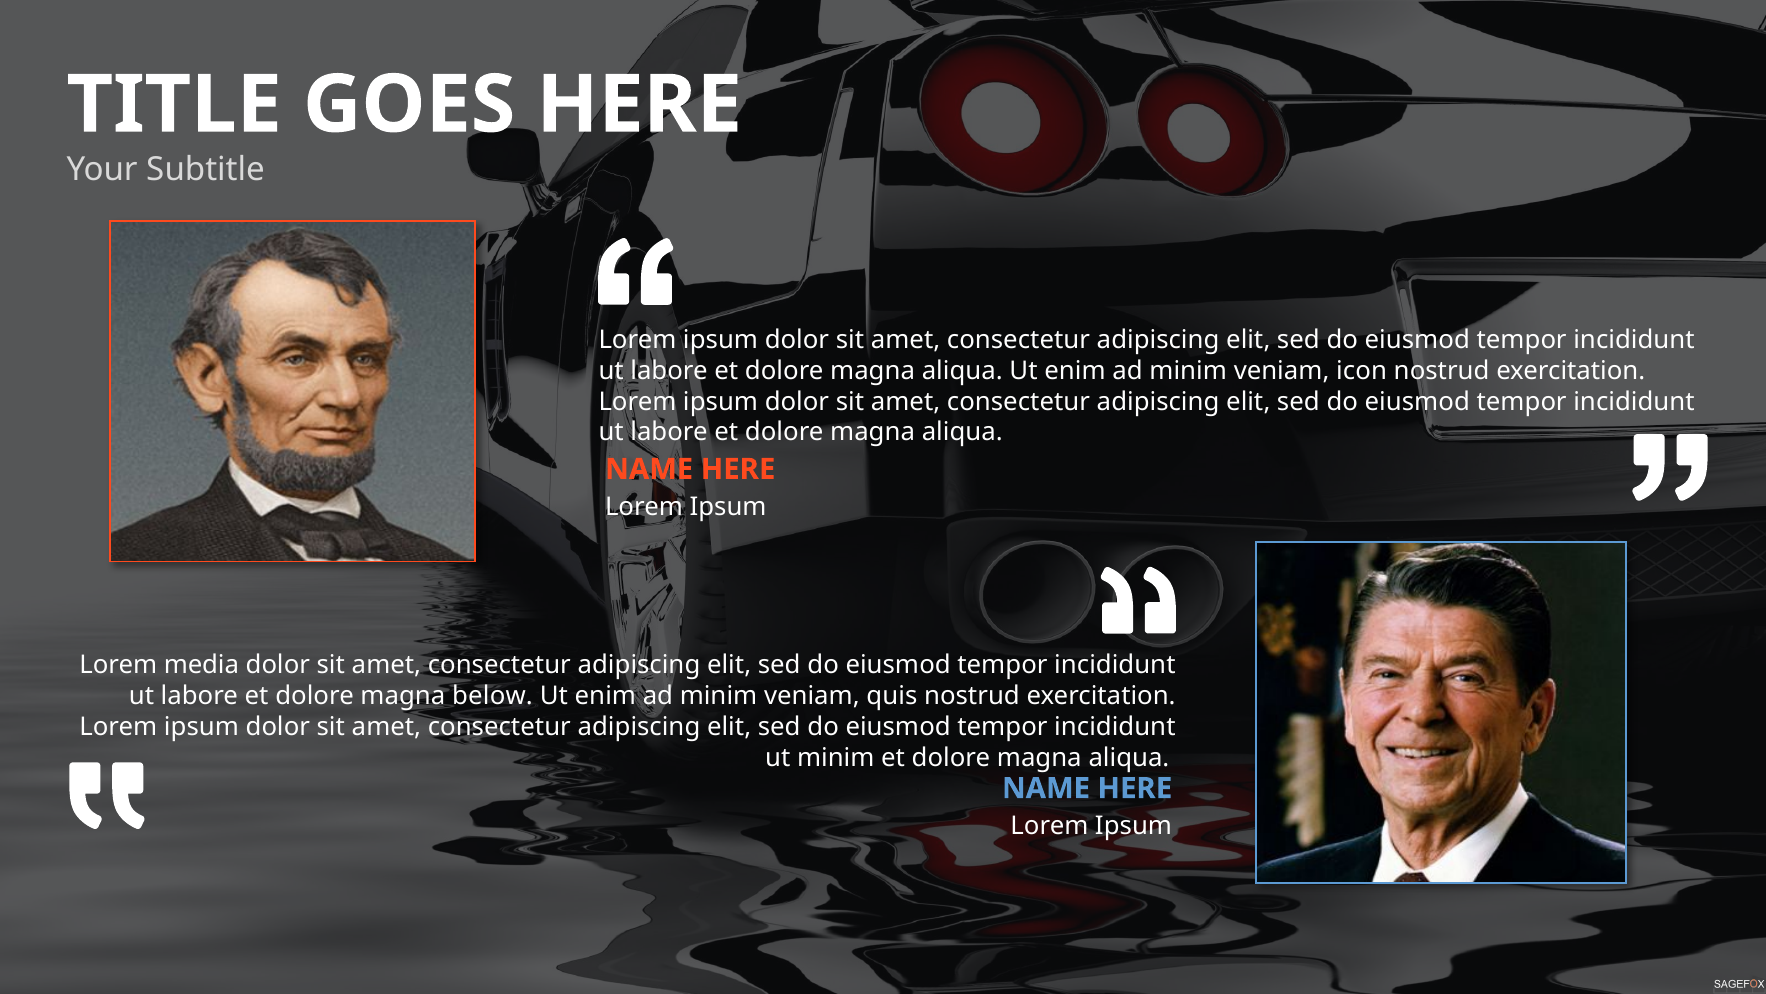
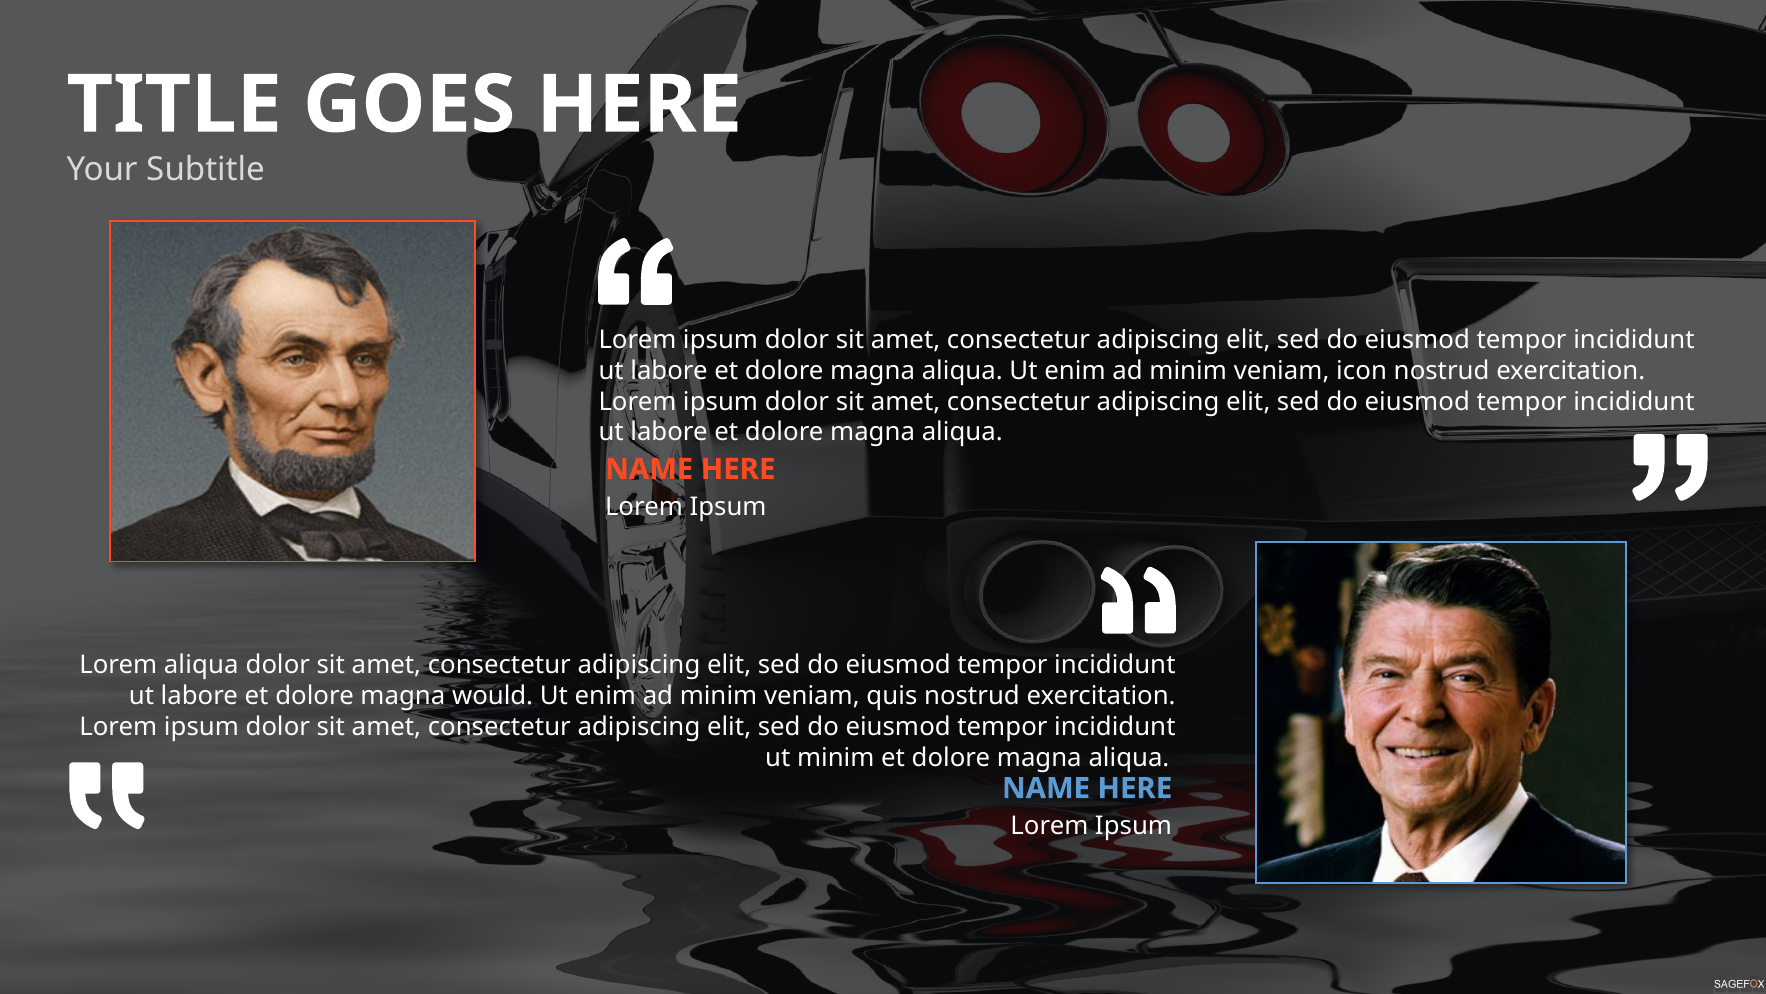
Lorem media: media -> aliqua (201, 665)
below: below -> would (493, 696)
